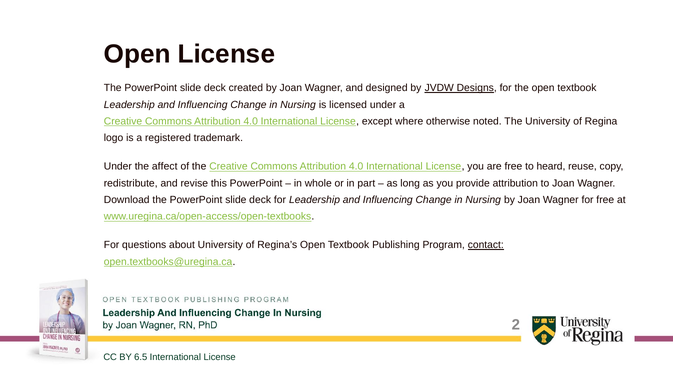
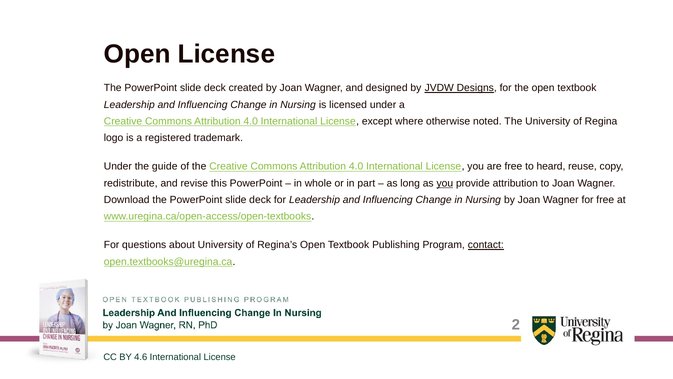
affect: affect -> guide (165, 166)
you underline: none -> present (445, 183)
6.5: 6.5 -> 4.6 (141, 357)
